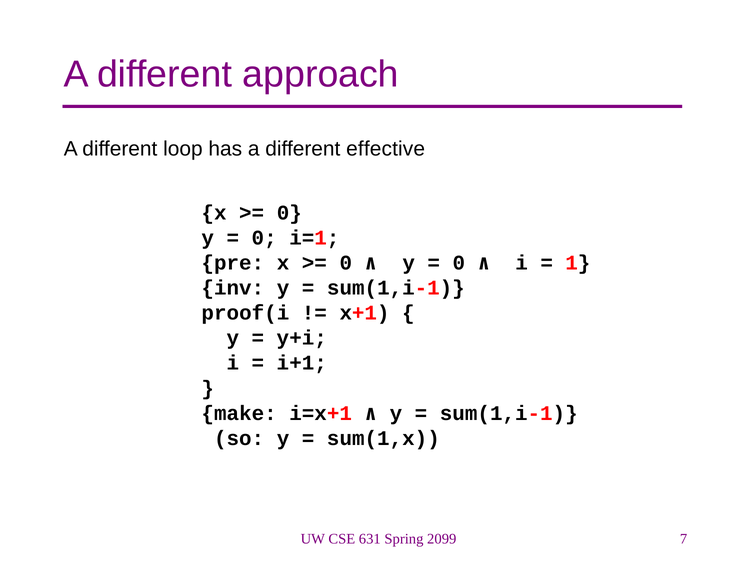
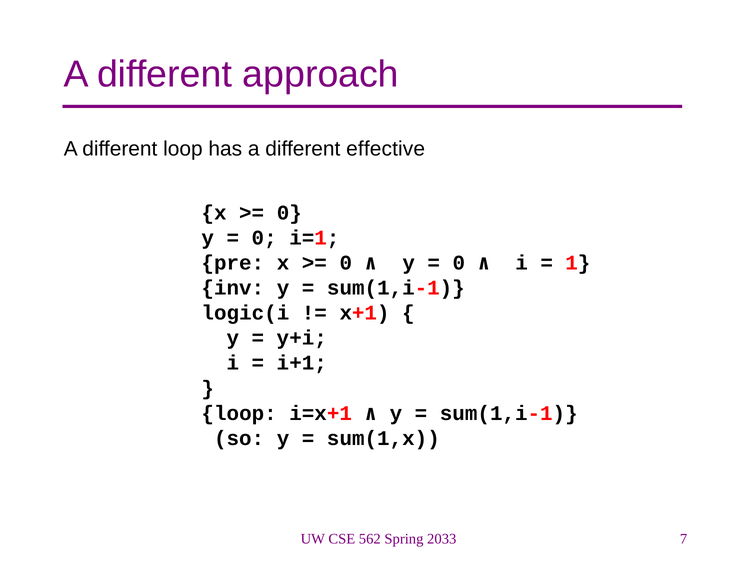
proof(i: proof(i -> logic(i (245, 313)
make: make -> loop (239, 413)
631: 631 -> 562 (370, 539)
2099: 2099 -> 2033 (442, 539)
